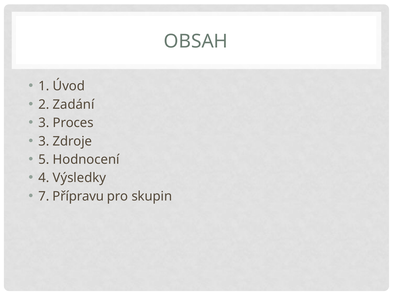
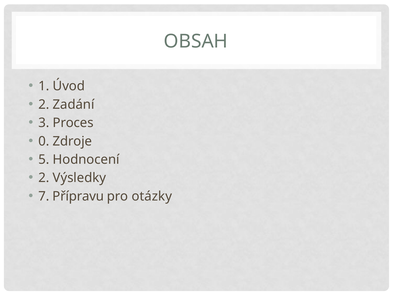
3: 3 -> 0 (44, 141)
4: 4 -> 2 (44, 178)
skupin: skupin -> otázky (152, 196)
